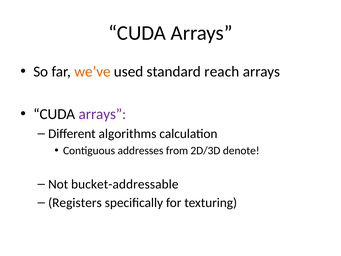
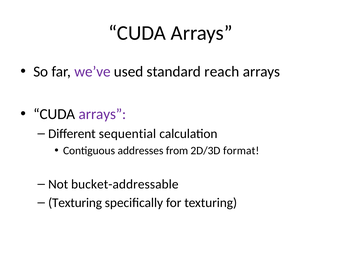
we’ve colour: orange -> purple (92, 72)
algorithms: algorithms -> sequential (127, 134)
denote: denote -> format (241, 150)
Registers: Registers -> Texturing (75, 203)
